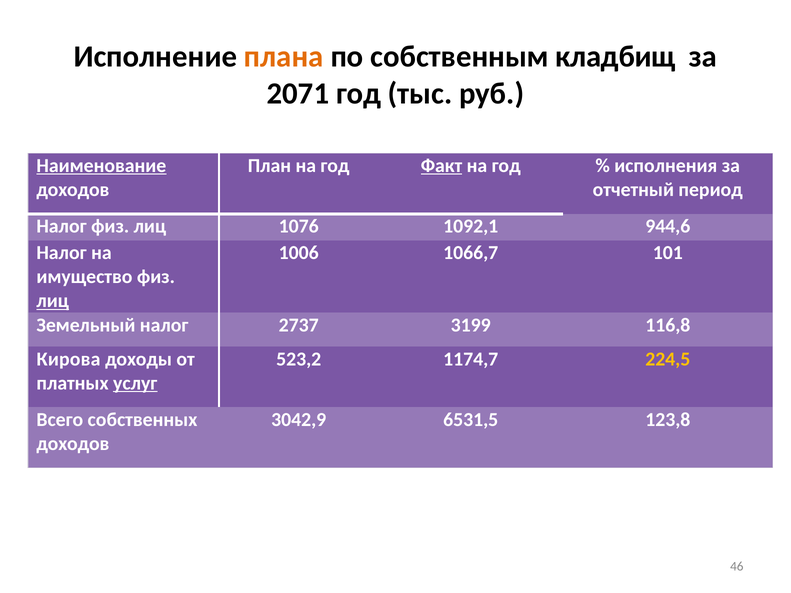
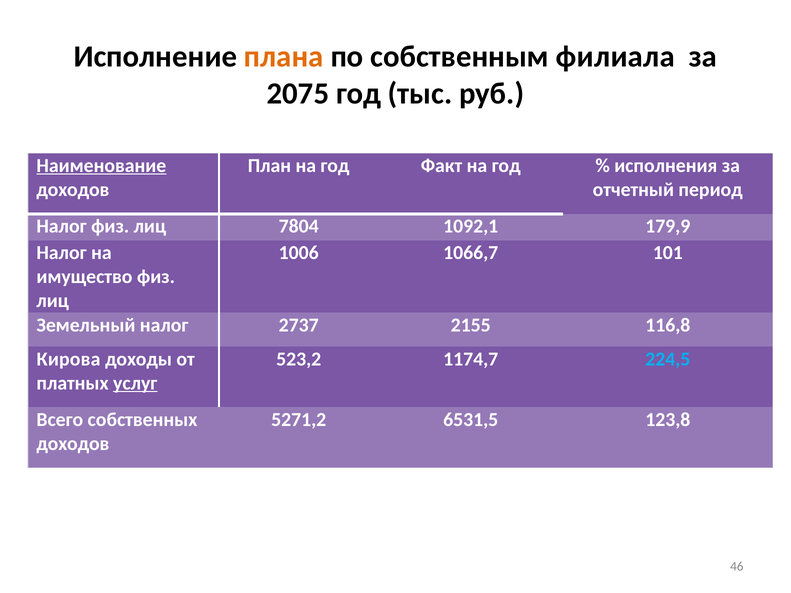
кладбищ: кладбищ -> филиала (615, 57)
2071: 2071 -> 2075 (298, 94)
Факт underline: present -> none (441, 166)
1076: 1076 -> 7804 (299, 226)
944,6: 944,6 -> 179,9 (668, 226)
лиц underline: present -> none (53, 301)
3199: 3199 -> 2155 (471, 325)
224,5 colour: yellow -> light blue (668, 359)
3042,9: 3042,9 -> 5271,2 (299, 420)
